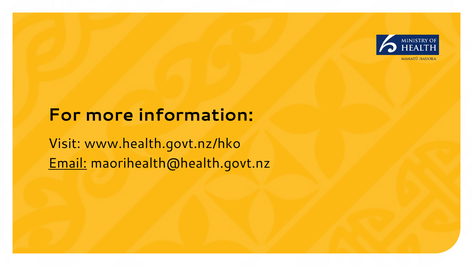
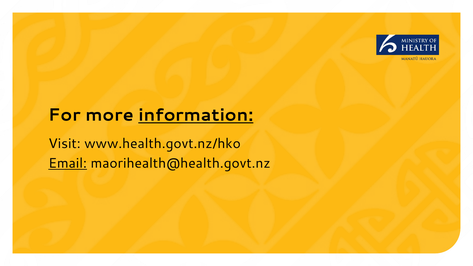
information underline: none -> present (196, 115)
